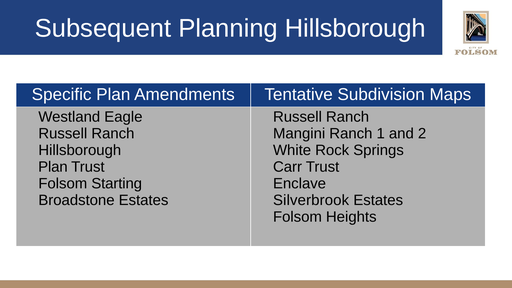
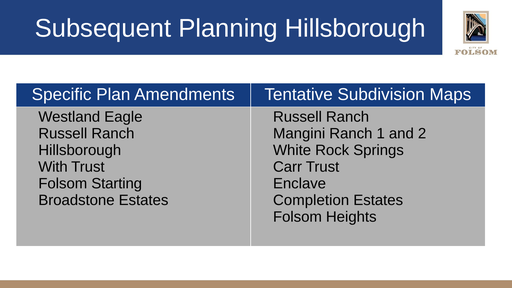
Plan: Plan -> With (53, 167)
Silverbrook: Silverbrook -> Completion (311, 200)
